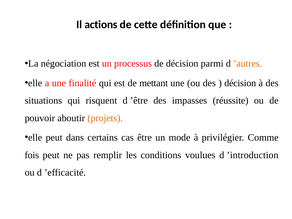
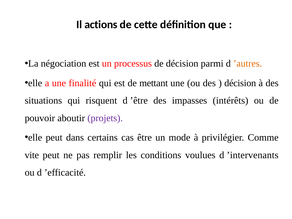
réussite: réussite -> intérêts (231, 101)
projets colour: orange -> purple (105, 118)
fois: fois -> vite (32, 155)
’introduction: ’introduction -> ’intervenants (253, 155)
